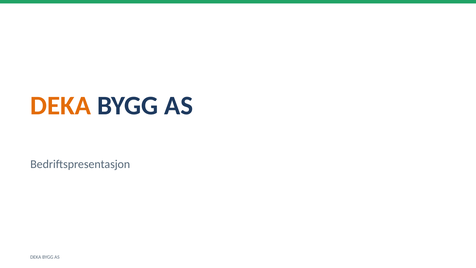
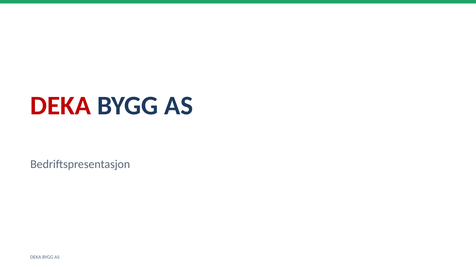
DEKA colour: orange -> red (61, 106)
